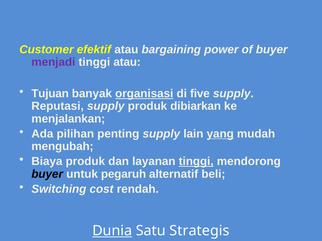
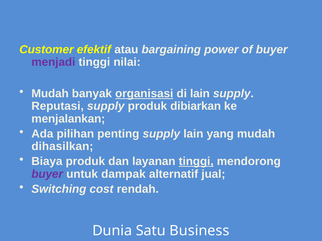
tinggi atau: atau -> nilai (127, 62)
Tujuan: Tujuan -> Mudah (50, 94)
di five: five -> lain (200, 94)
yang underline: present -> none (220, 134)
mengubah: mengubah -> dihasilkan (62, 147)
buyer colour: black -> purple (47, 174)
pegaruh: pegaruh -> dampak (123, 174)
beli: beli -> jual (213, 174)
Dunia underline: present -> none (112, 231)
Strategis: Strategis -> Business (199, 231)
